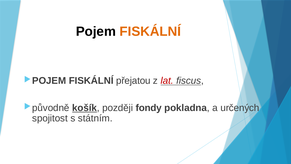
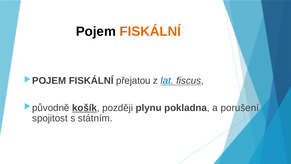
lat colour: red -> blue (167, 81)
fondy: fondy -> plynu (149, 108)
určených: určených -> porušení (240, 108)
